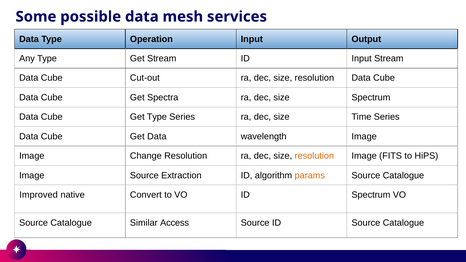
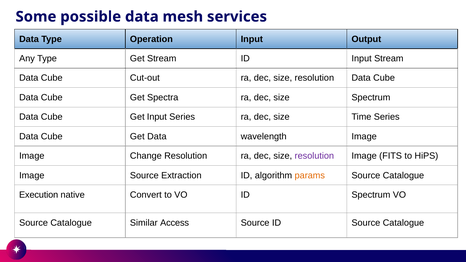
Get Type: Type -> Input (157, 117)
resolution colour: orange -> purple (314, 156)
Improved: Improved -> Execution (39, 195)
